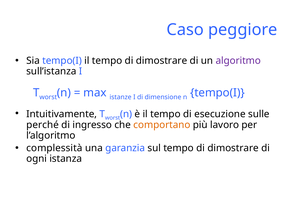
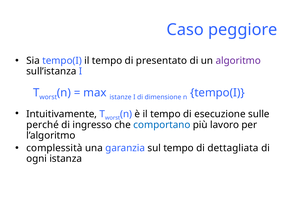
il tempo di dimostrare: dimostrare -> presentato (162, 61)
comportano colour: orange -> blue (162, 125)
sul tempo di dimostrare: dimostrare -> dettagliata (233, 148)
